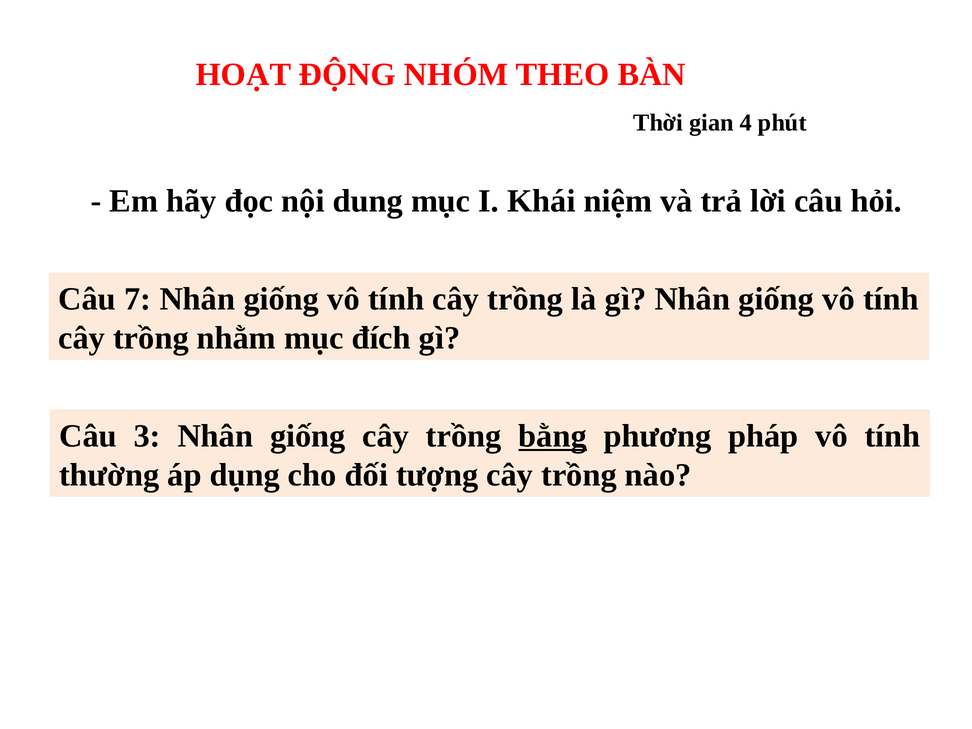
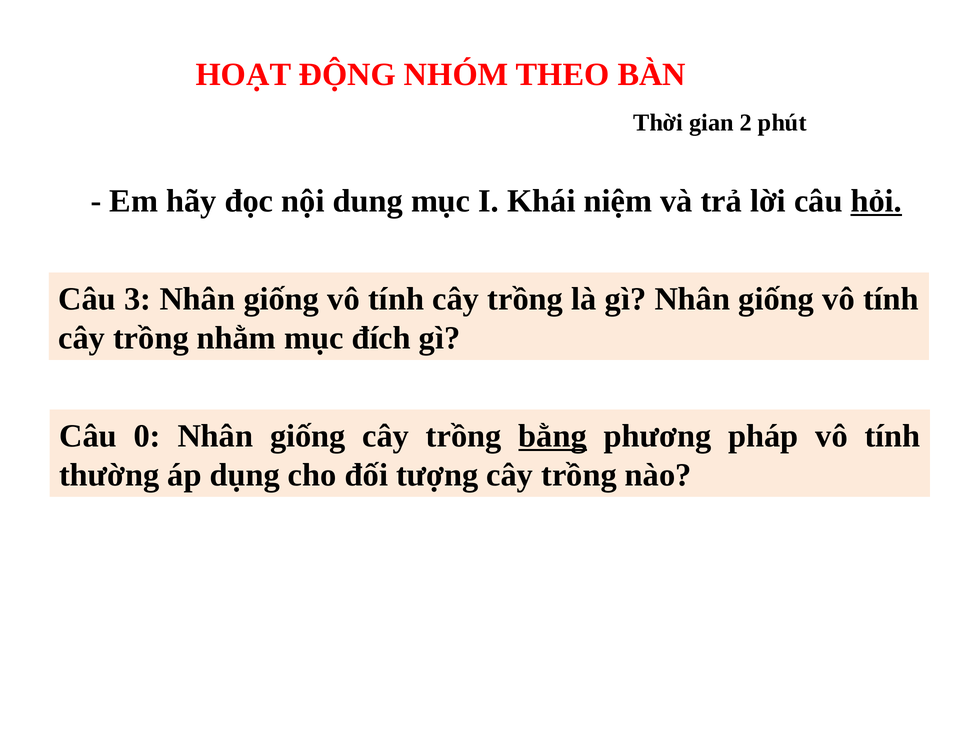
4: 4 -> 2 (746, 123)
hỏi underline: none -> present (876, 201)
7: 7 -> 3 (138, 299)
3: 3 -> 0 (147, 436)
